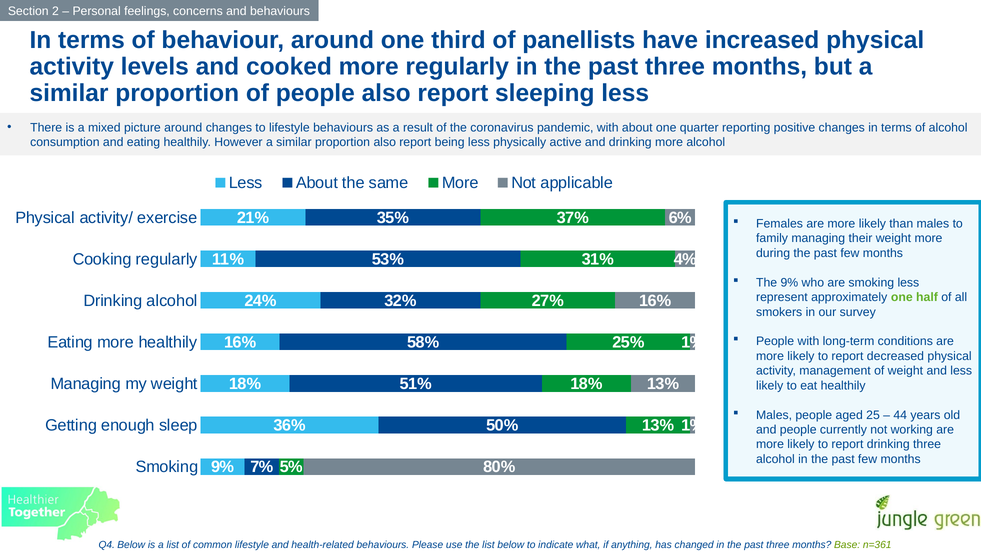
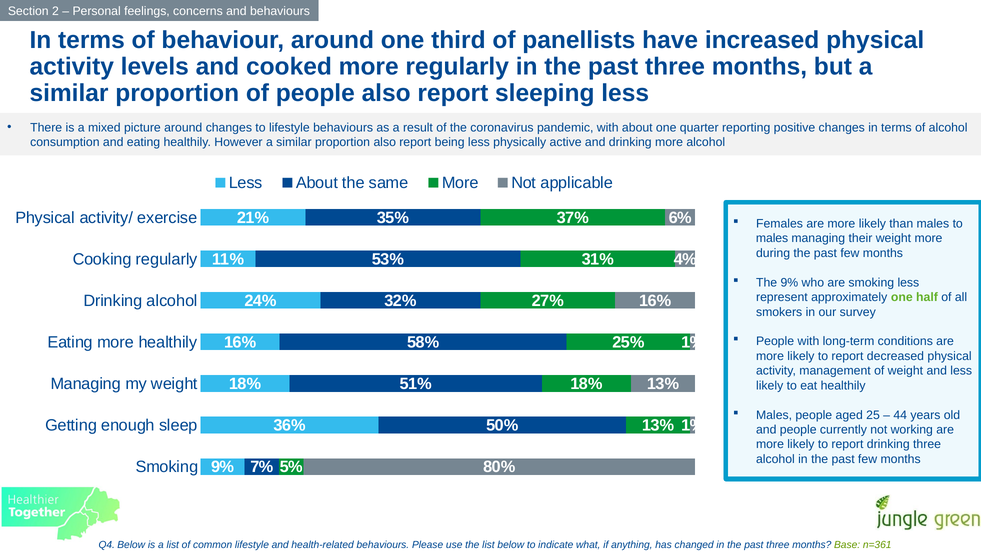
family: family -> males (772, 238)
